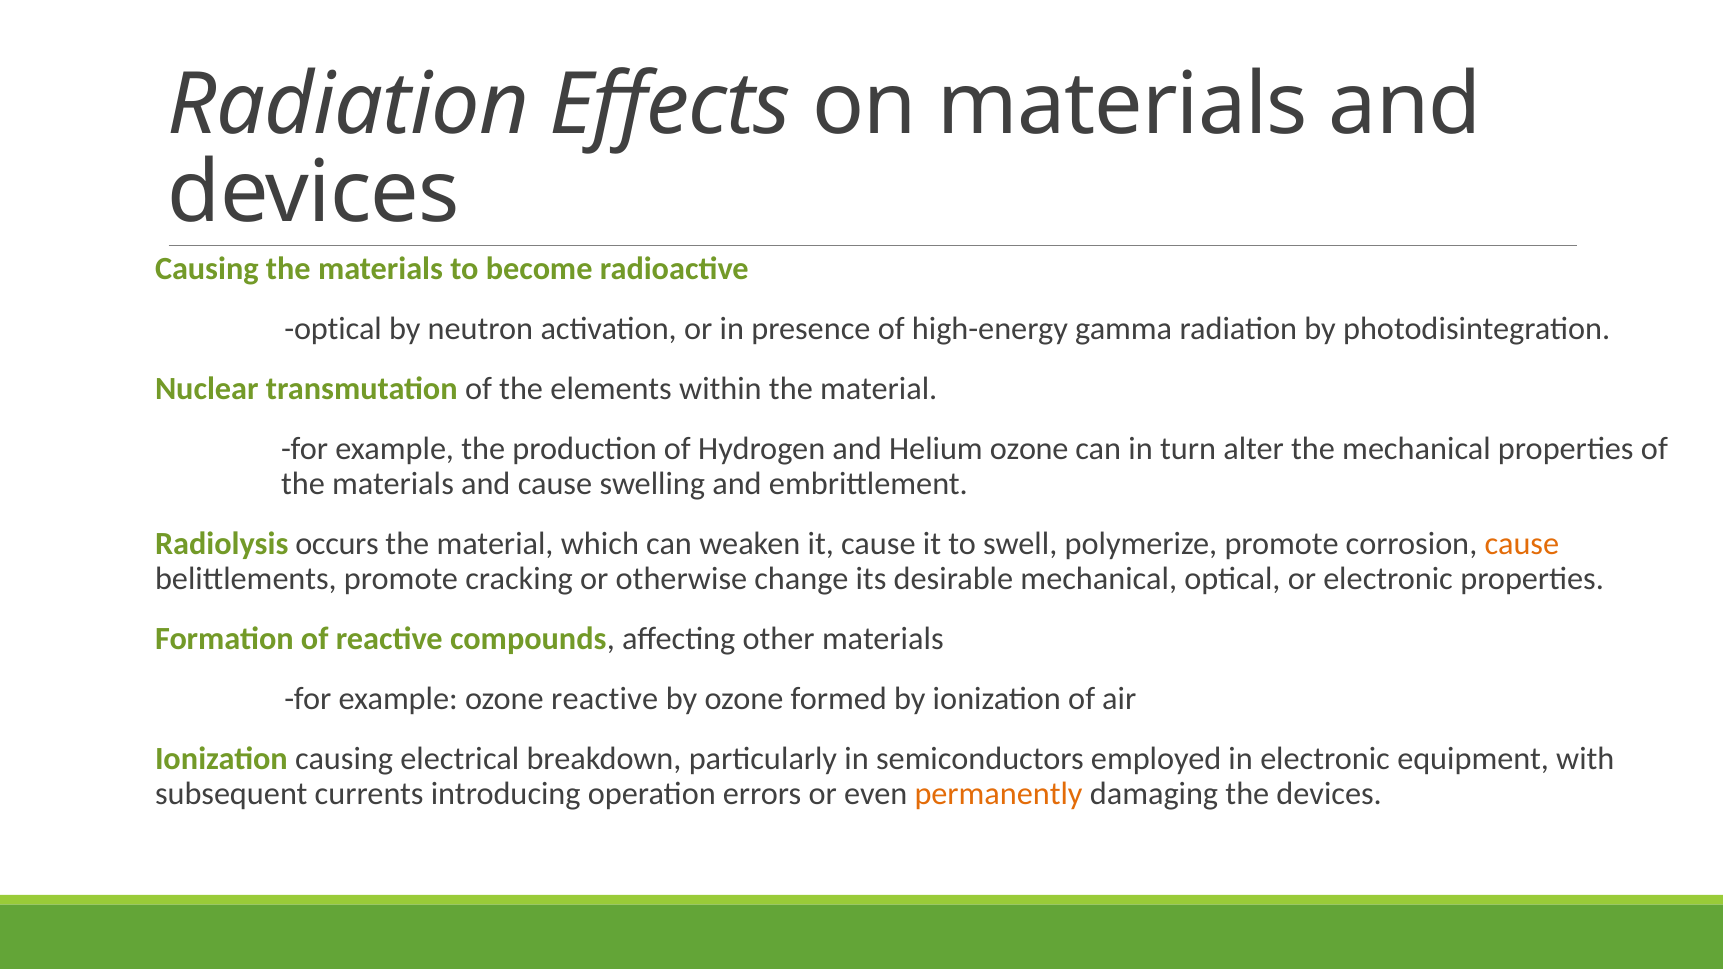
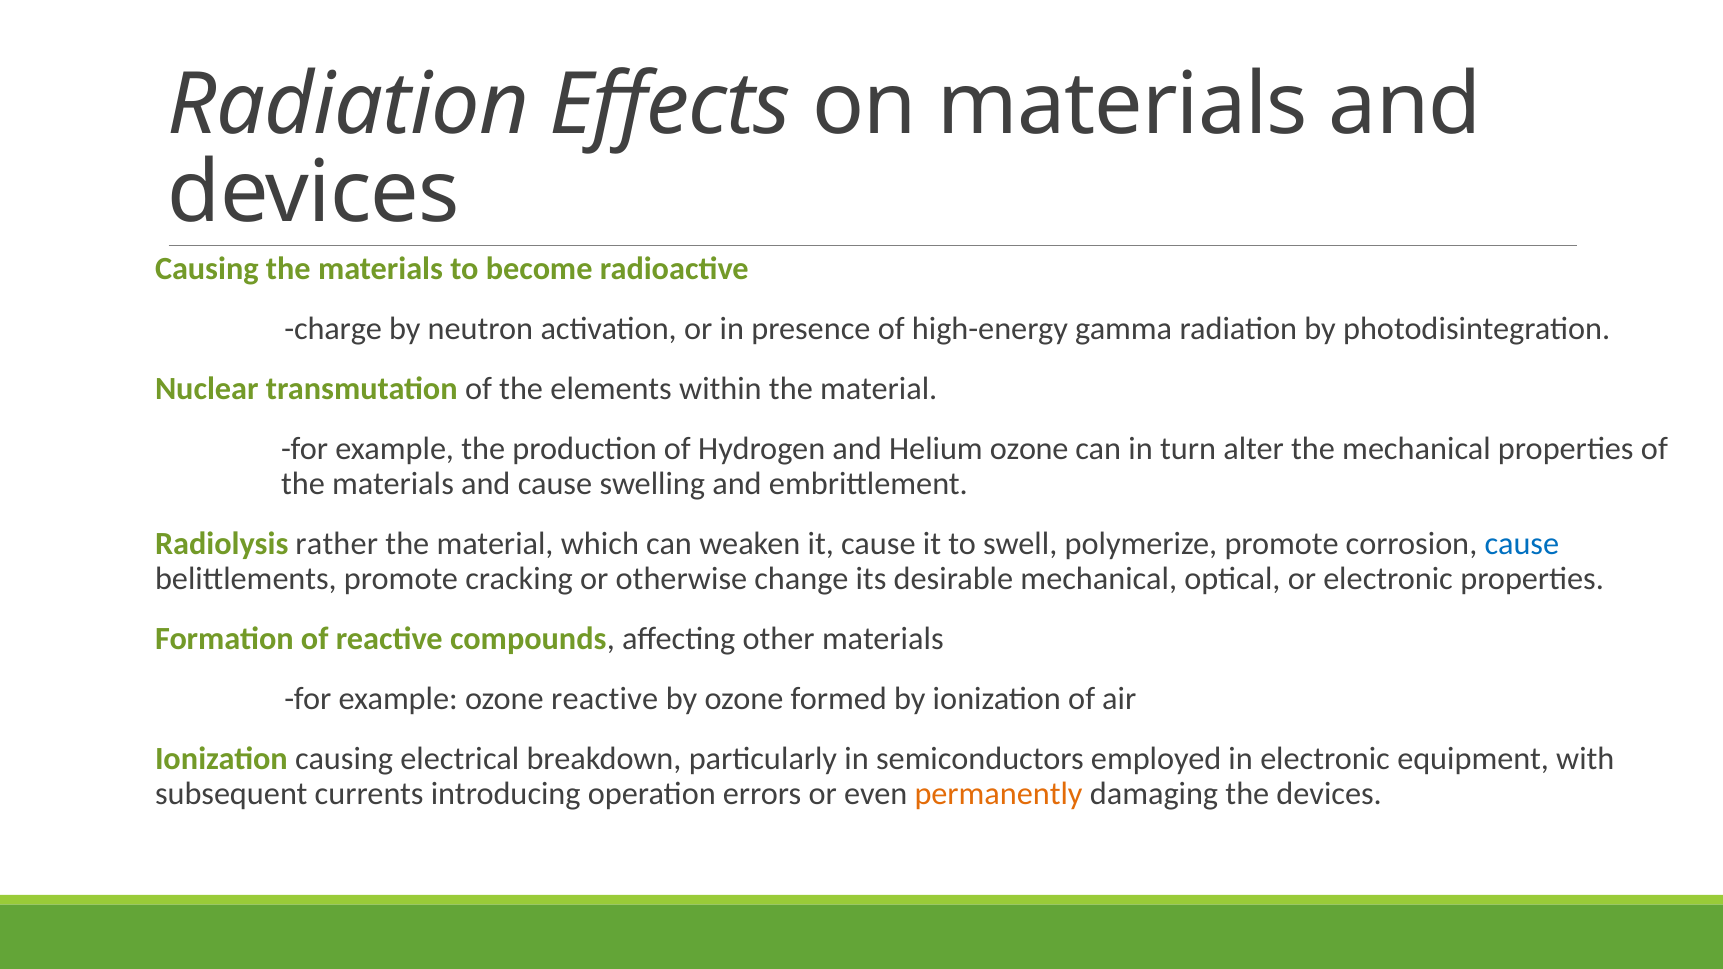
optical: optical -> charge (333, 329)
occurs: occurs -> rather (337, 544)
cause colour: orange -> blue (1522, 544)
